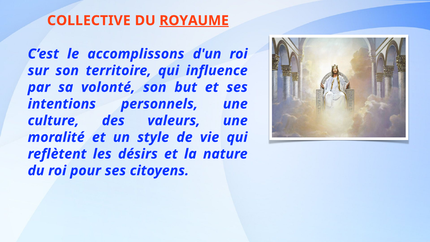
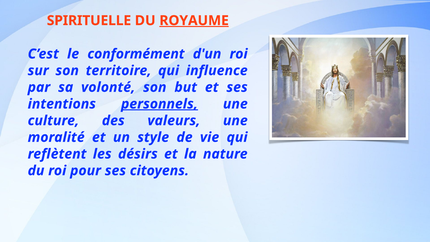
COLLECTIVE: COLLECTIVE -> SPIRITUELLE (89, 21)
accomplissons: accomplissons -> conformément (136, 54)
personnels underline: none -> present (159, 104)
